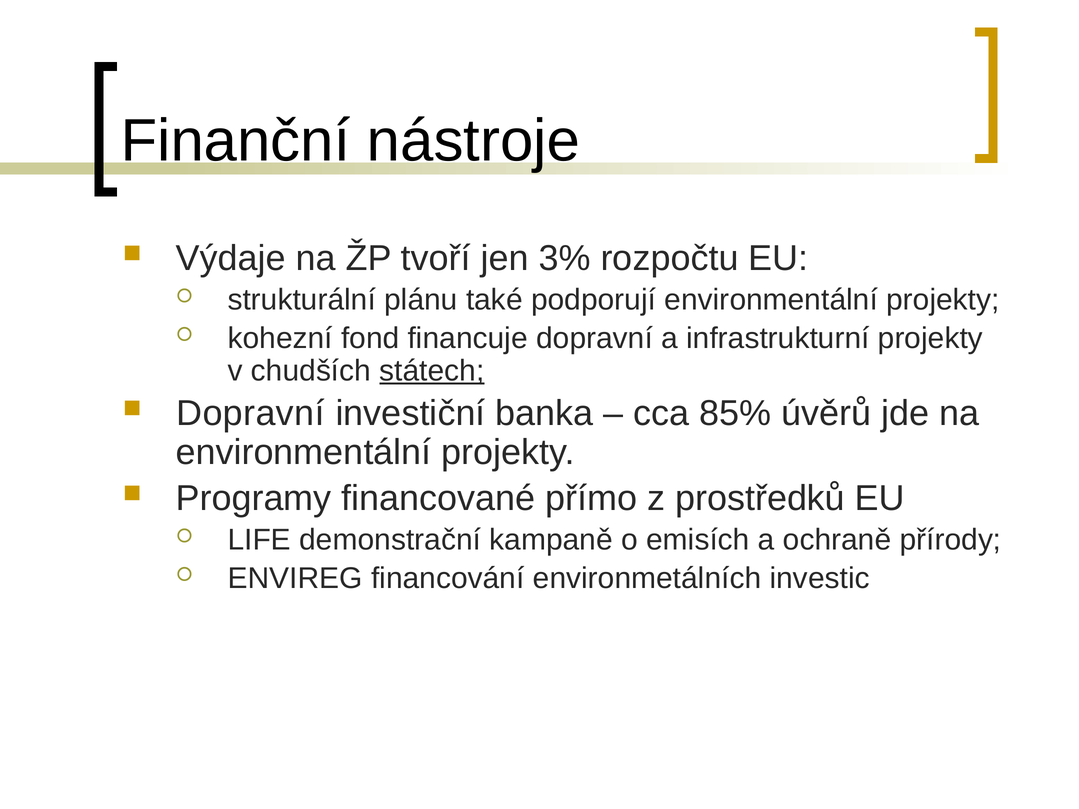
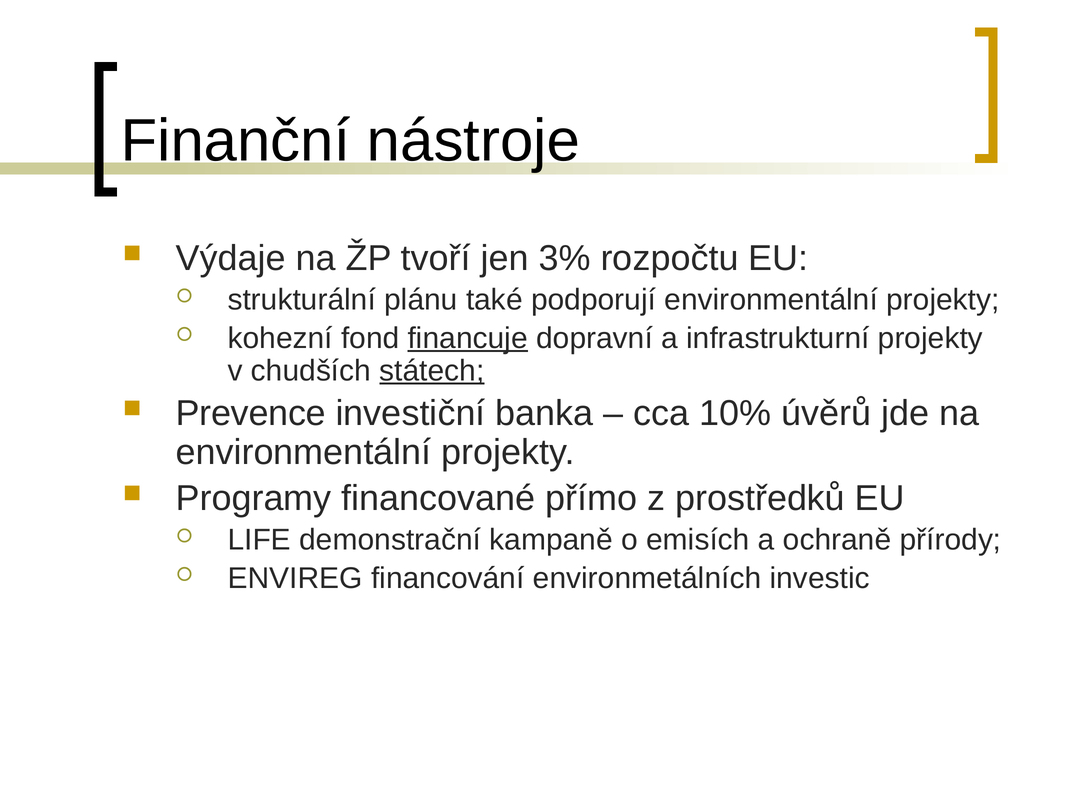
financuje underline: none -> present (468, 338)
Dopravní: Dopravní -> Prevence (251, 413)
85%: 85% -> 10% (735, 413)
